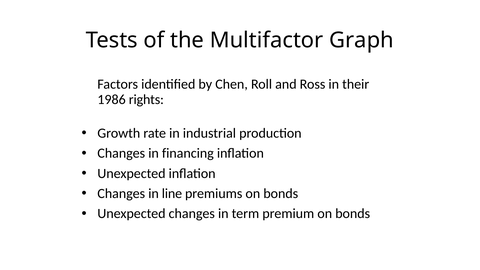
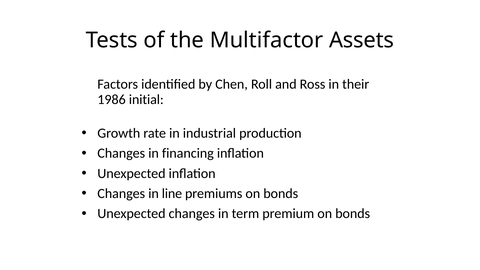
Graph: Graph -> Assets (362, 40)
rights: rights -> initial (146, 99)
